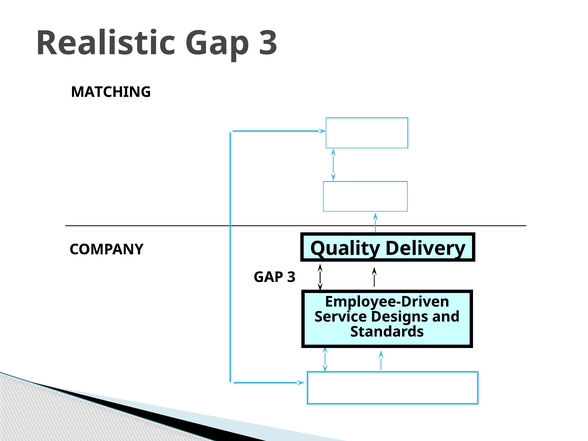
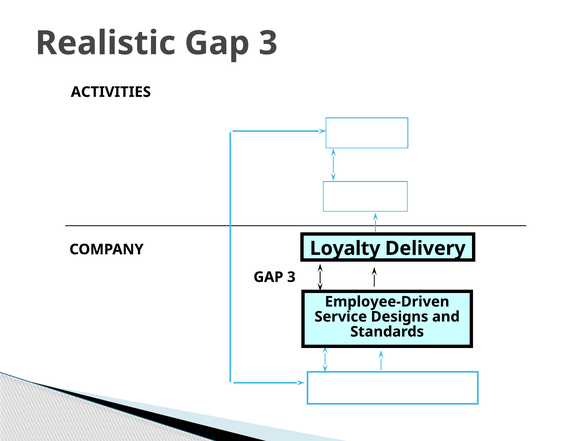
MATCHING: MATCHING -> ACTIVITIES (111, 92)
Quality: Quality -> Loyalty (345, 248)
